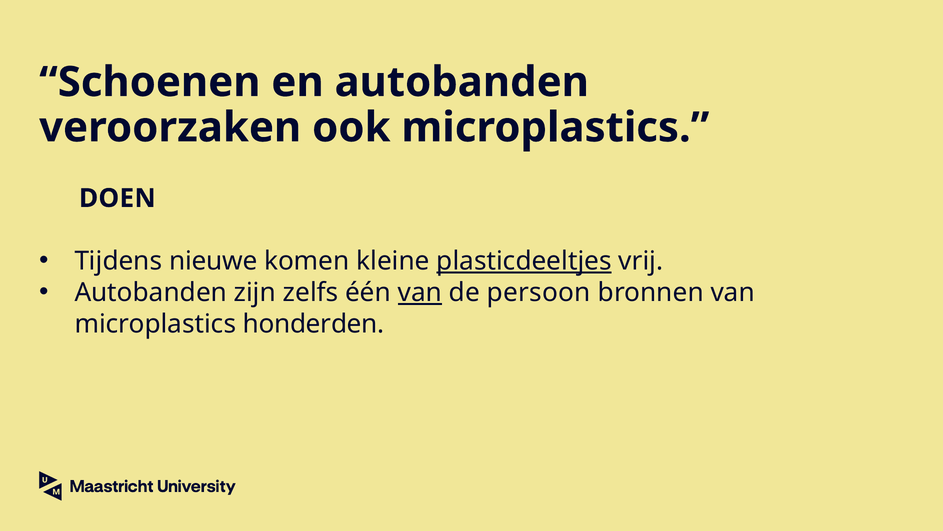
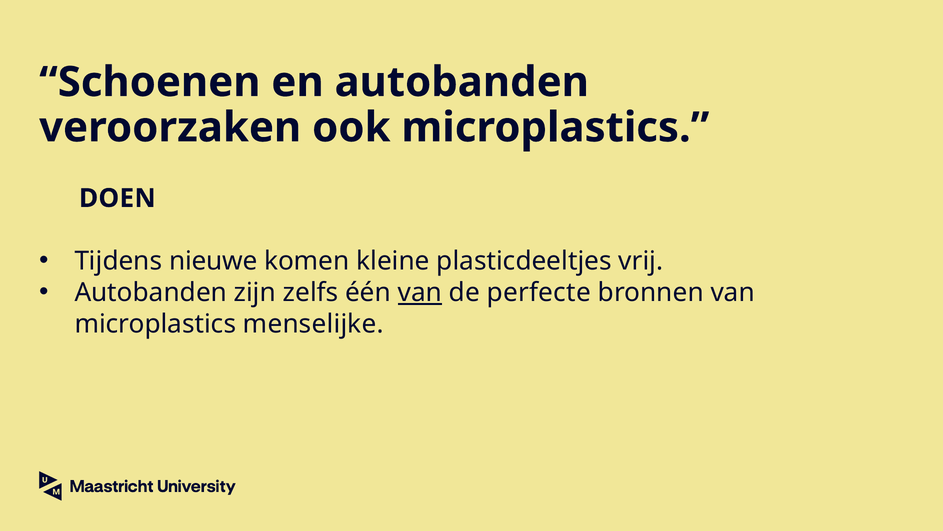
plasticdeeltjes underline: present -> none (524, 261)
persoon: persoon -> perfecte (539, 292)
honderden: honderden -> menselijke (313, 324)
